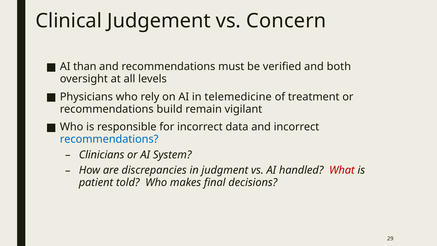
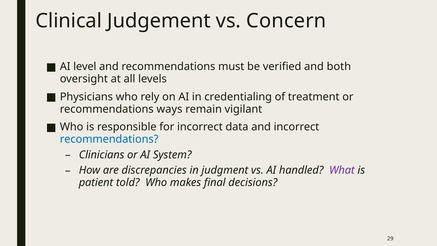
than: than -> level (85, 67)
telemedicine: telemedicine -> credentialing (238, 97)
build: build -> ways (170, 109)
What colour: red -> purple (342, 170)
